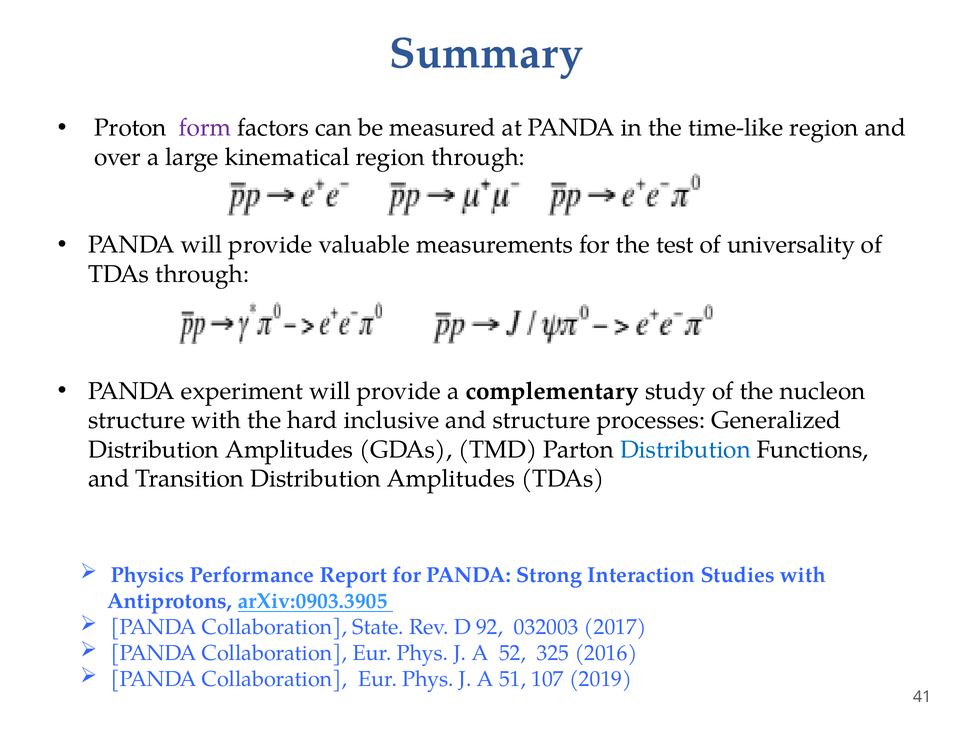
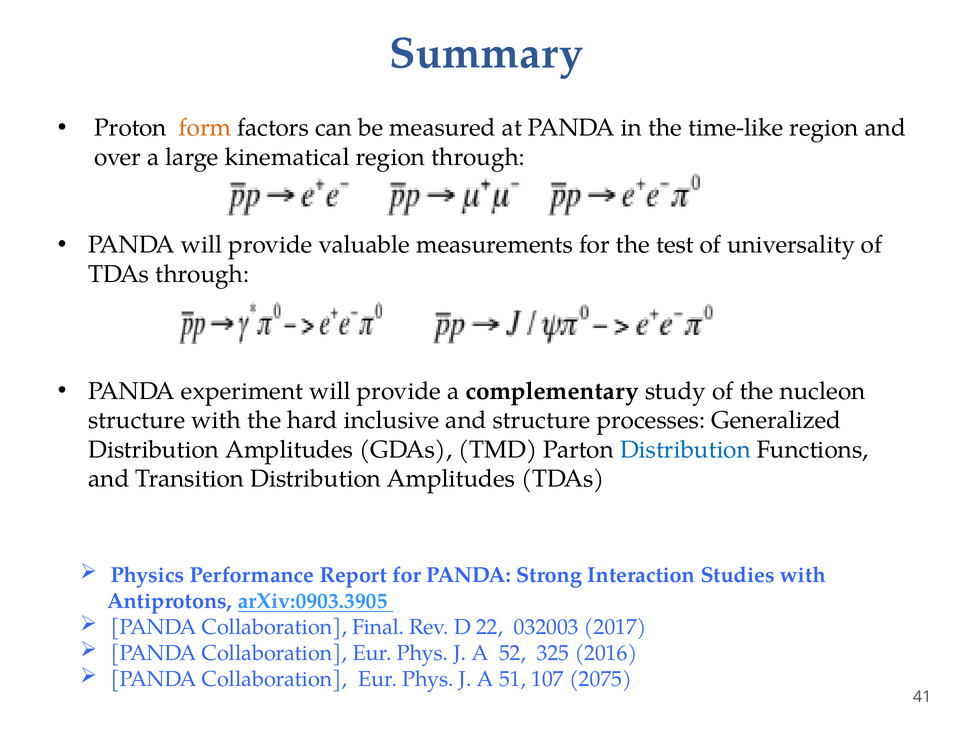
form colour: purple -> orange (205, 128)
State: State -> Final (378, 627)
92: 92 -> 22 (490, 627)
2019: 2019 -> 2075 (601, 679)
